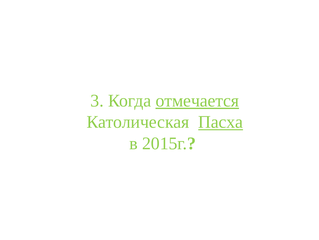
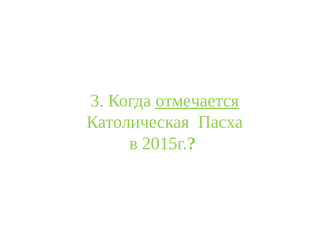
Пасха underline: present -> none (221, 122)
